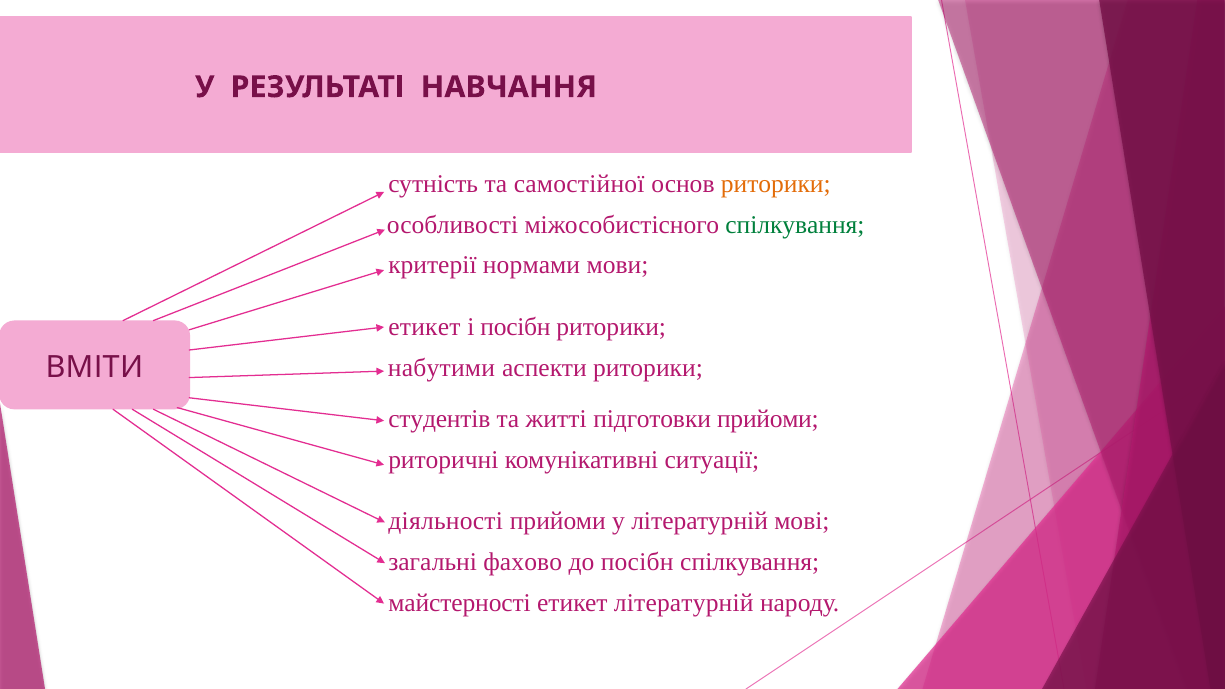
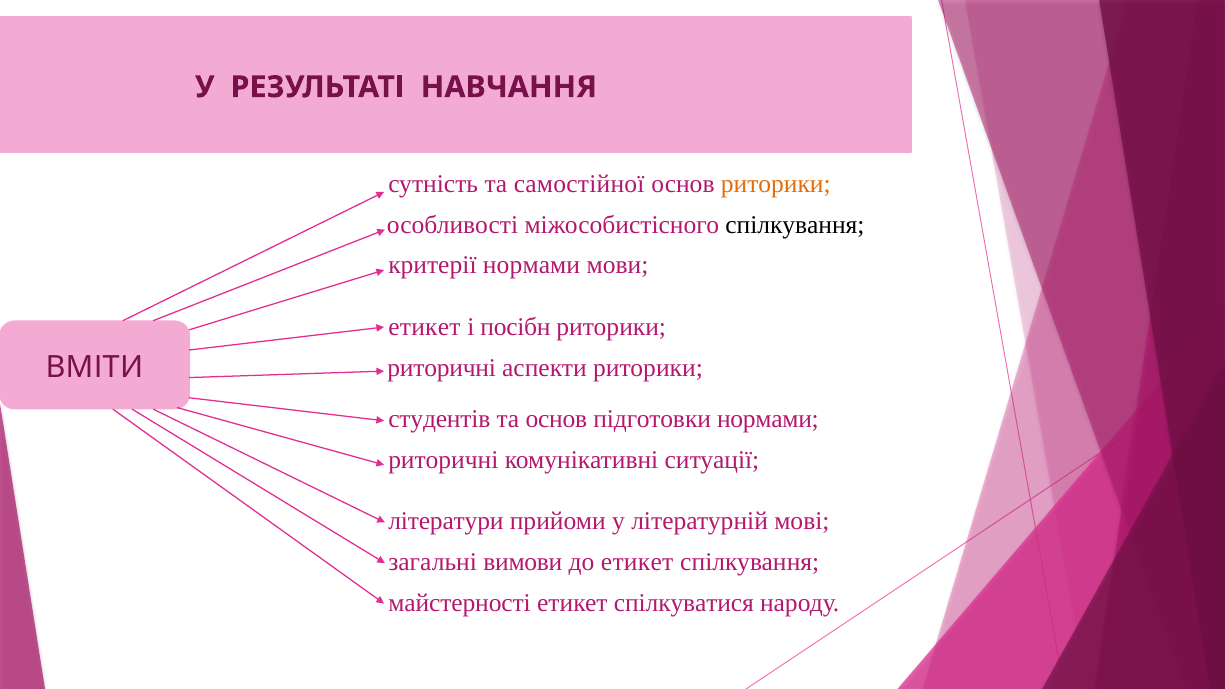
спілкування colour: green -> black (795, 225)
набутими: набутими -> риторичні (442, 368)
та житті: житті -> основ (556, 419)
підготовки прийоми: прийоми -> нормами (768, 419)
діяльності: діяльності -> літератури (446, 521)
фахово: фахово -> вимови (523, 562)
до посібн: посібн -> етикет (637, 562)
етикет літературній: літературній -> спілкуватися (684, 603)
